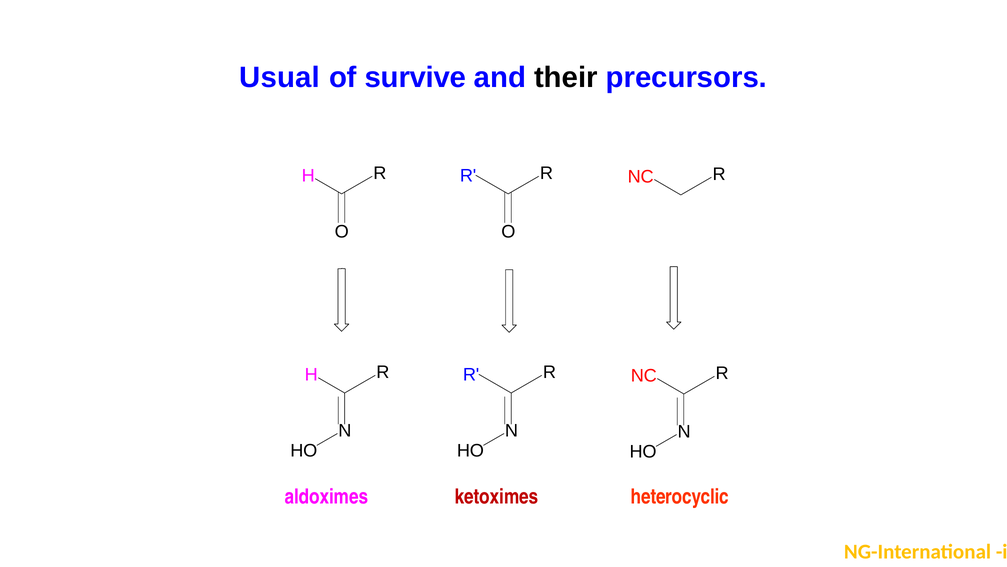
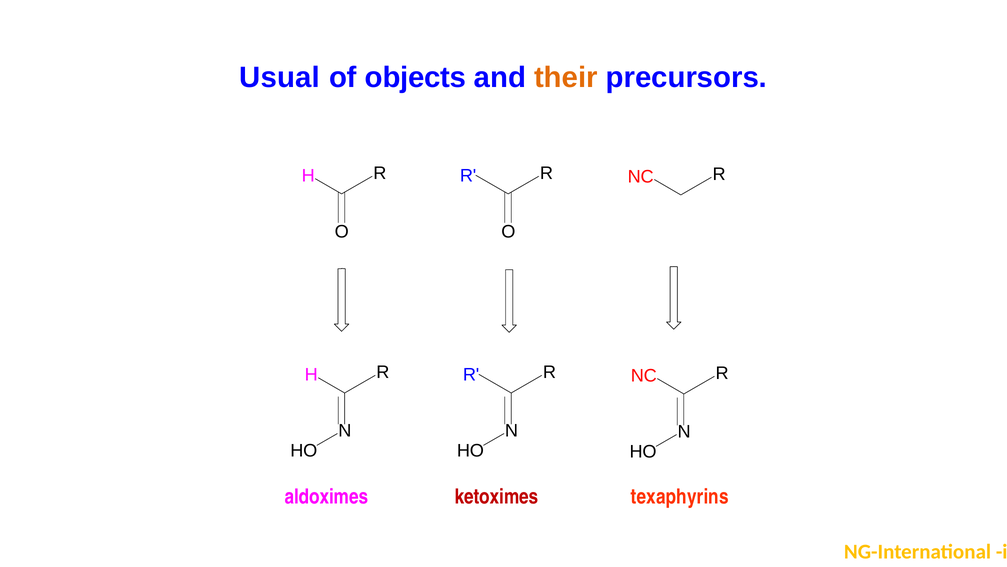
survive: survive -> objects (415, 78)
their colour: black -> orange (566, 78)
heterocyclic: heterocyclic -> texaphyrins (680, 496)
